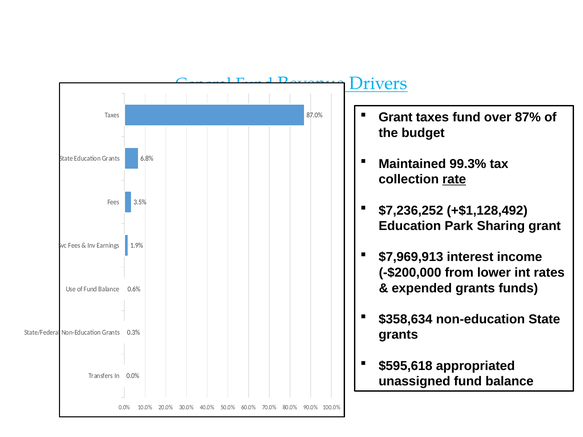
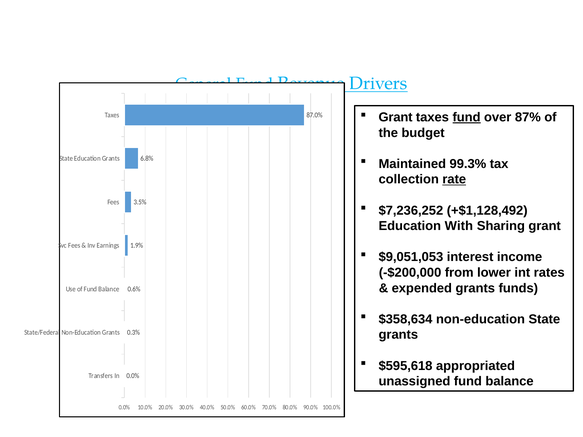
fund underline: none -> present (467, 117)
Park: Park -> With (459, 226)
$7,969,913: $7,969,913 -> $9,051,053 (411, 257)
